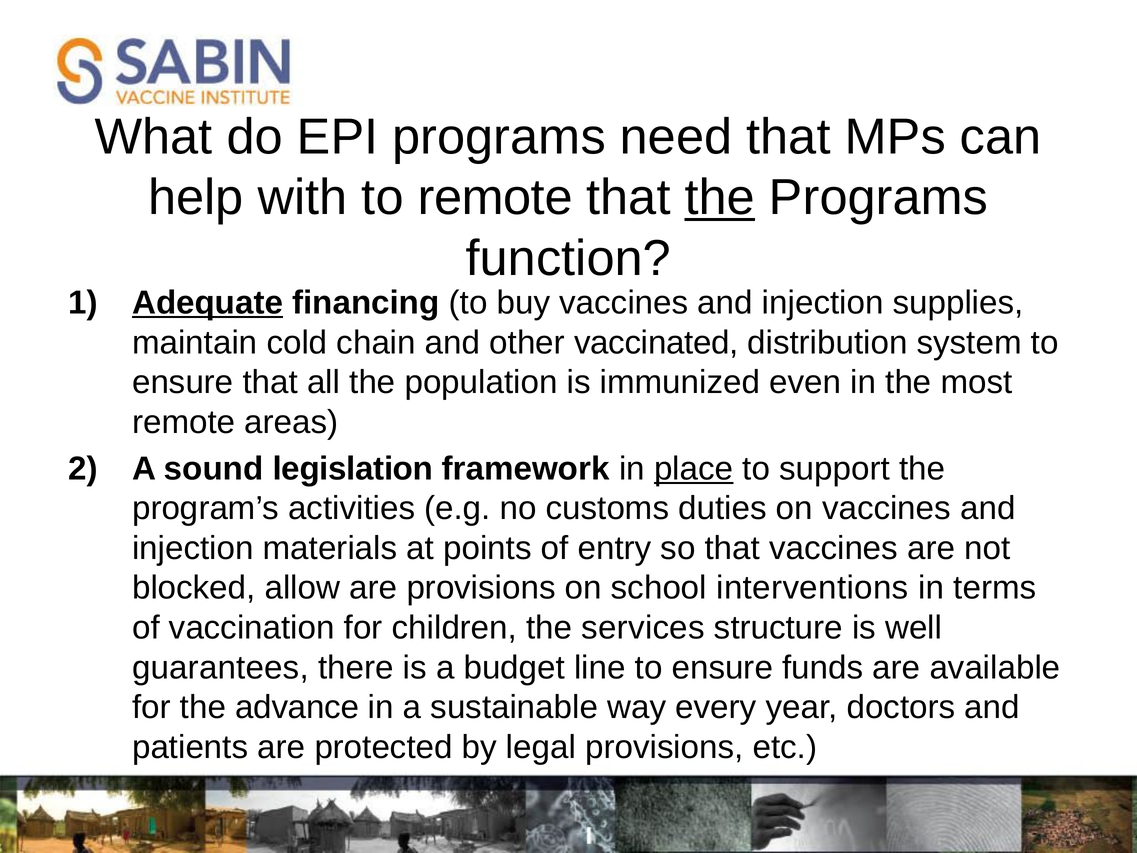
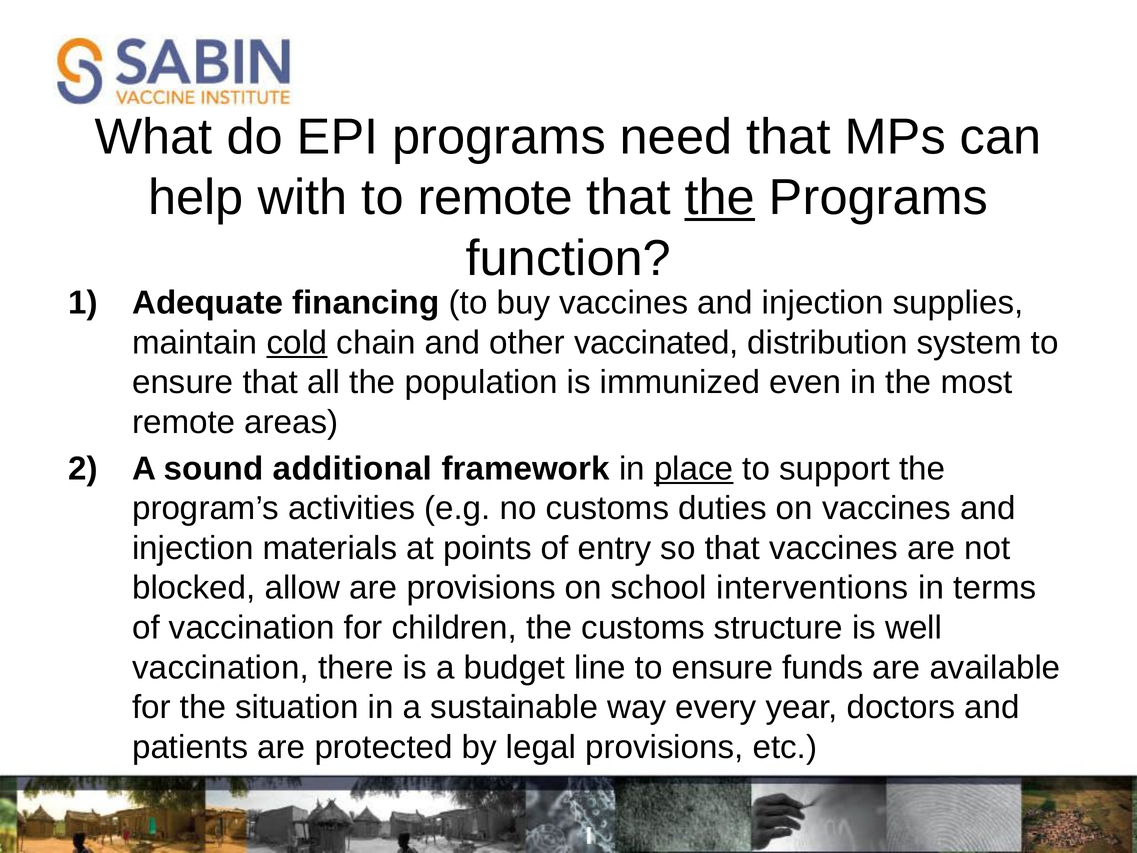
Adequate underline: present -> none (208, 303)
cold underline: none -> present (297, 342)
legislation: legislation -> additional (352, 468)
the services: services -> customs (643, 628)
guarantees: guarantees -> vaccination (221, 667)
advance: advance -> situation (297, 707)
